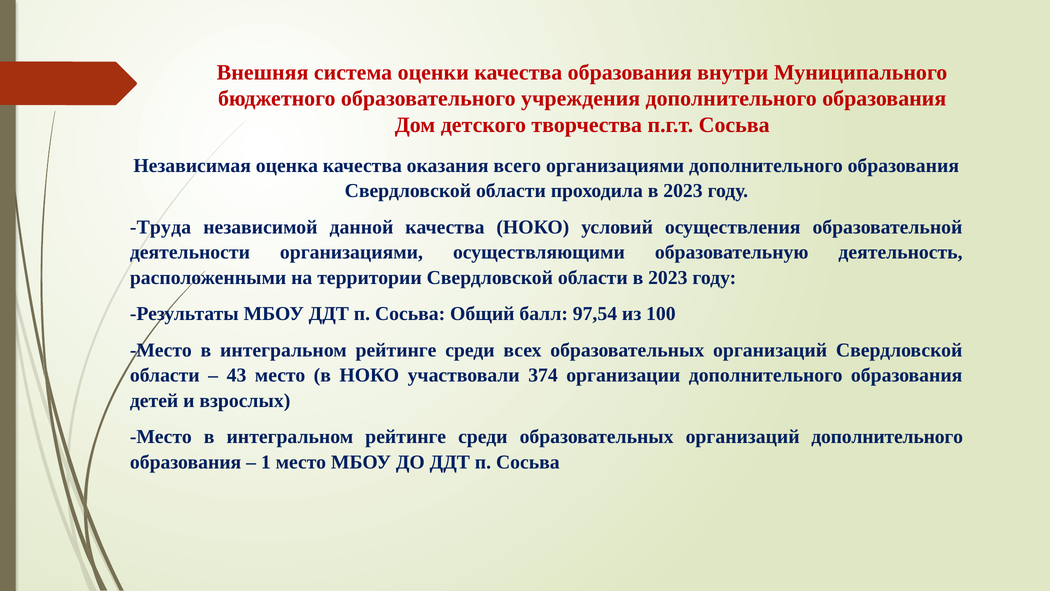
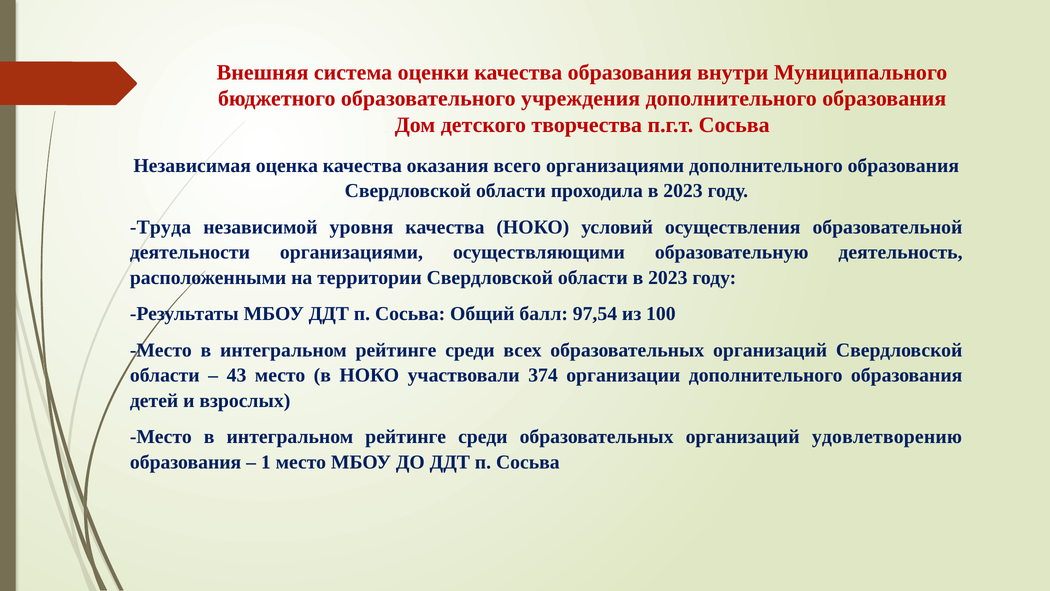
данной: данной -> уровня (361, 227)
организаций дополнительного: дополнительного -> удовлетворению (887, 437)
